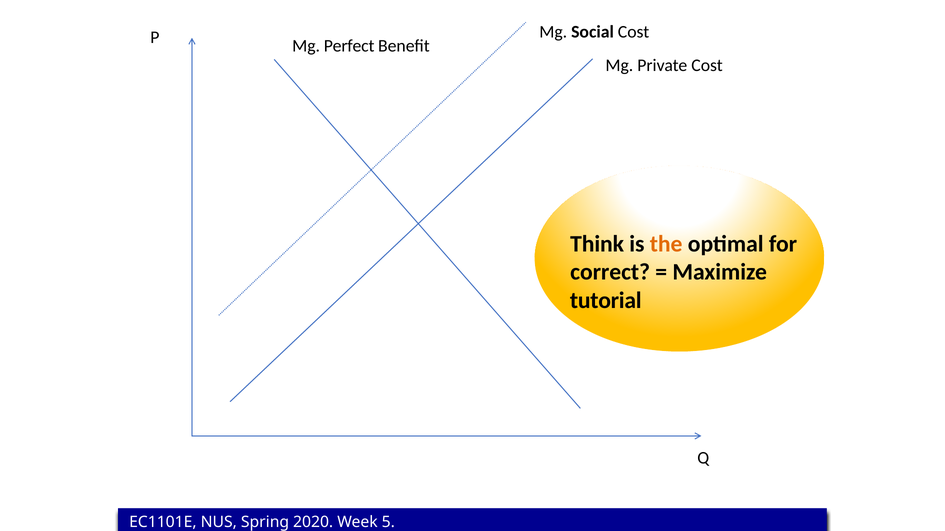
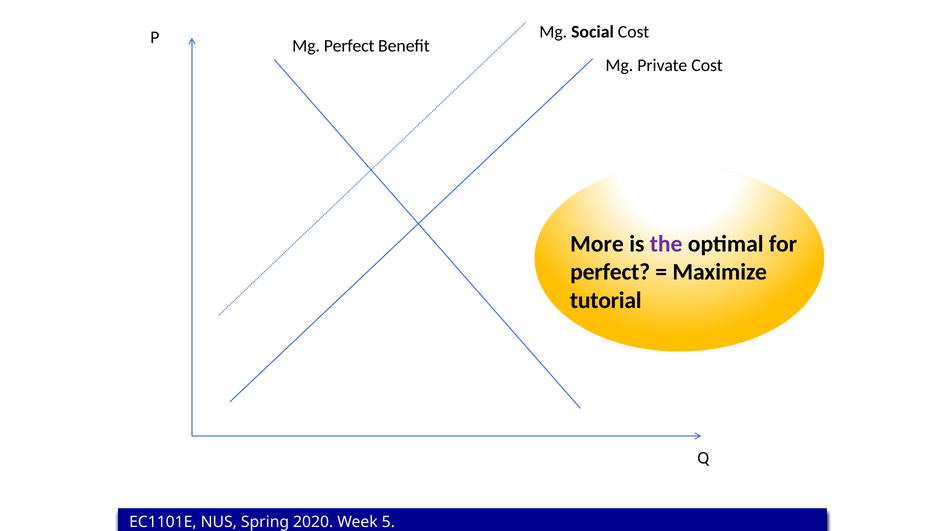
Think: Think -> More (597, 244)
the colour: orange -> purple (666, 244)
correct: correct -> perfect (610, 272)
